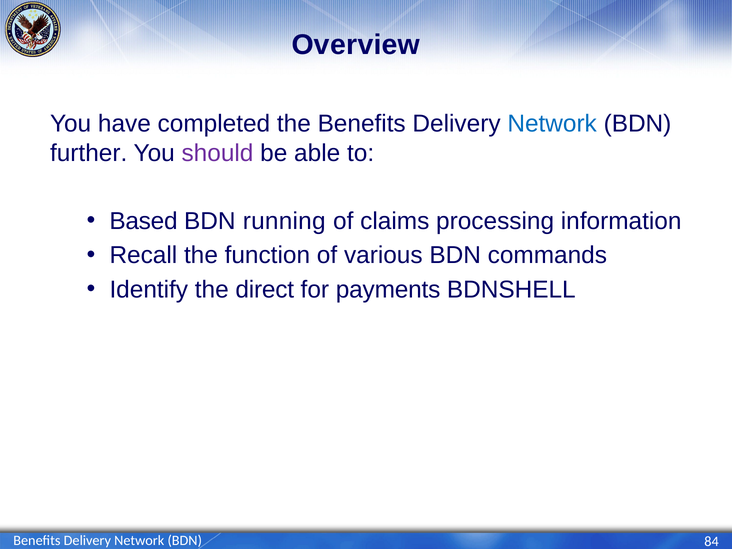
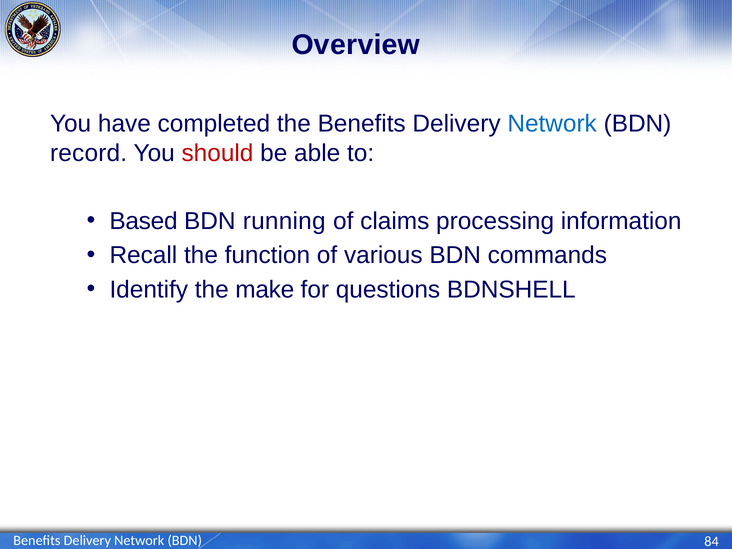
further: further -> record (89, 153)
should colour: purple -> red (217, 153)
direct: direct -> make (265, 290)
payments: payments -> questions (388, 290)
